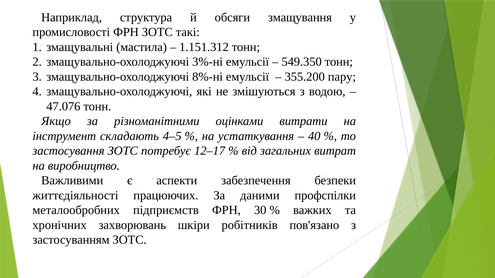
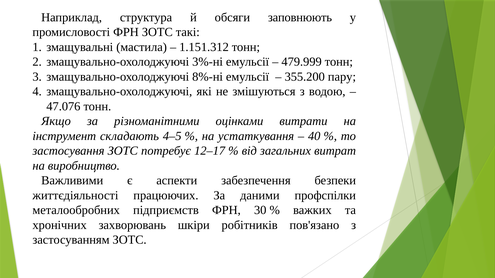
змащування: змащування -> заповнюють (300, 17)
549.350: 549.350 -> 479.999 (302, 62)
